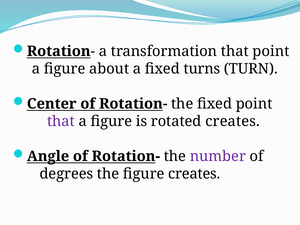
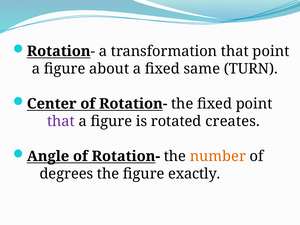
turns: turns -> same (202, 69)
number colour: purple -> orange (218, 156)
figure creates: creates -> exactly (194, 174)
